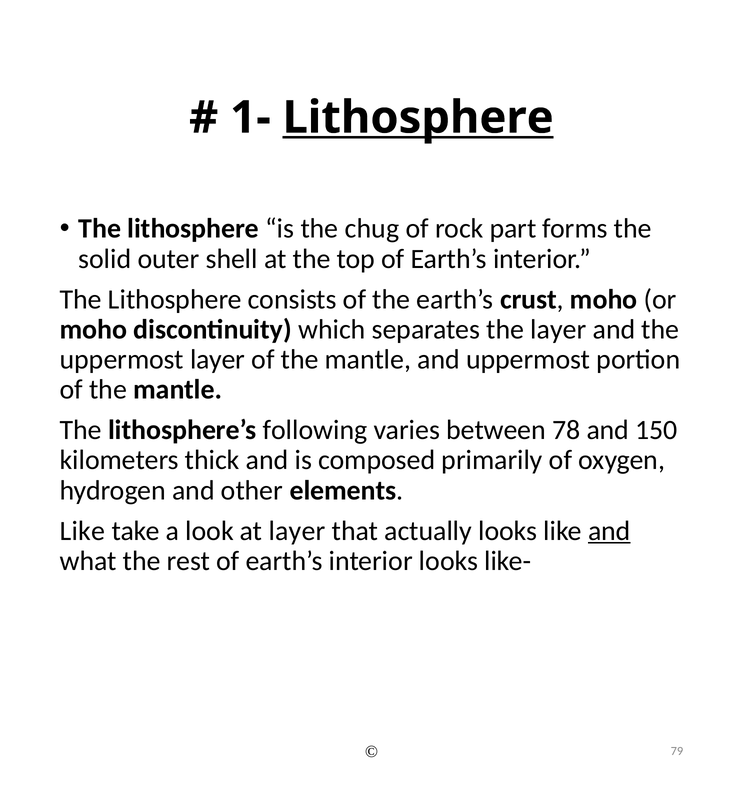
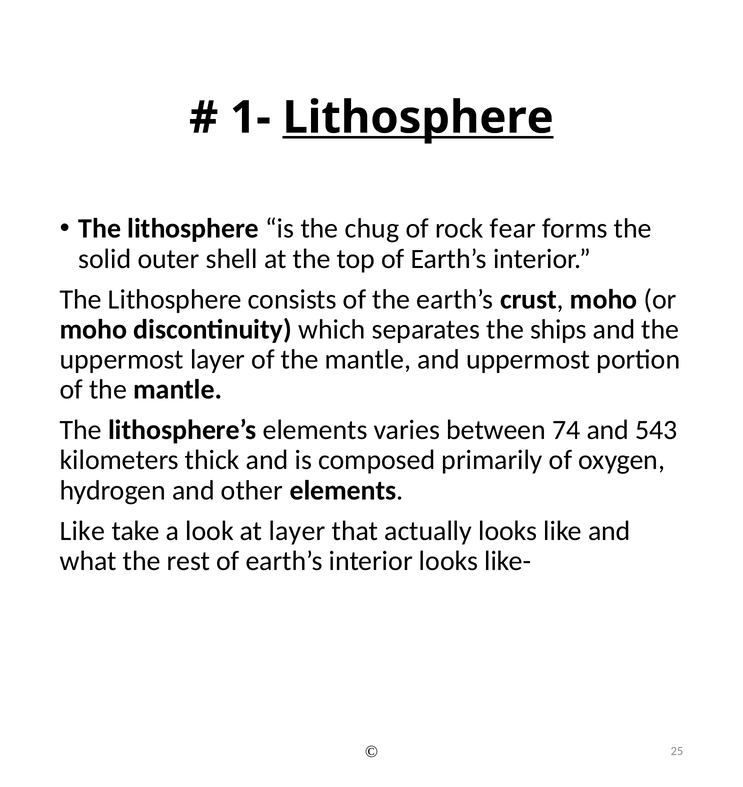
part: part -> fear (513, 229)
the layer: layer -> ships (559, 329)
lithosphere’s following: following -> elements (315, 430)
78: 78 -> 74 (566, 430)
150: 150 -> 543 (656, 430)
and underline: present -> none (609, 531)
79: 79 -> 25 (677, 751)
